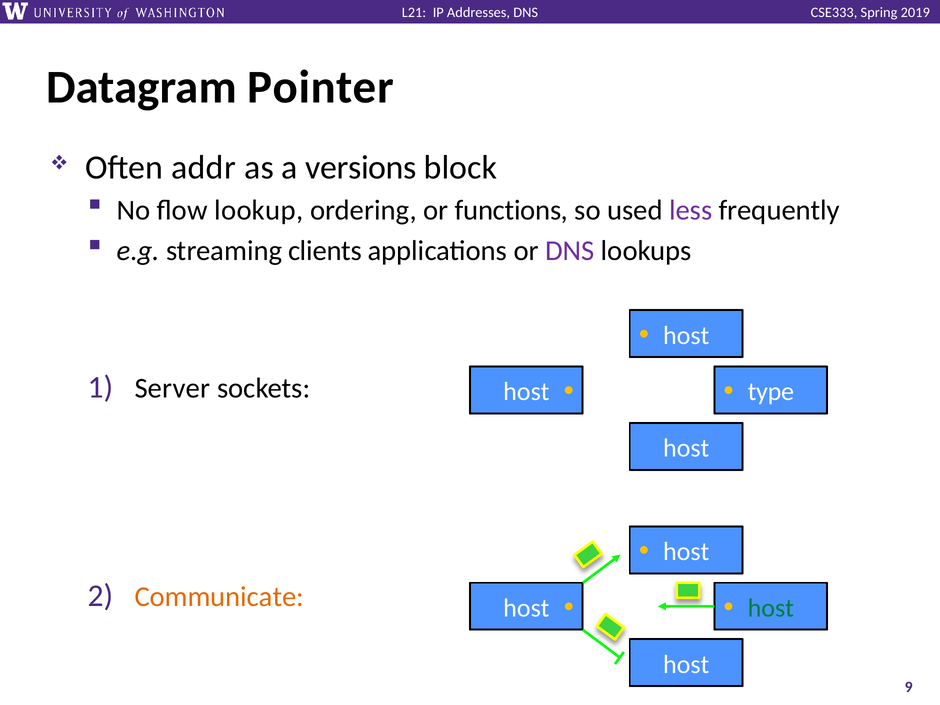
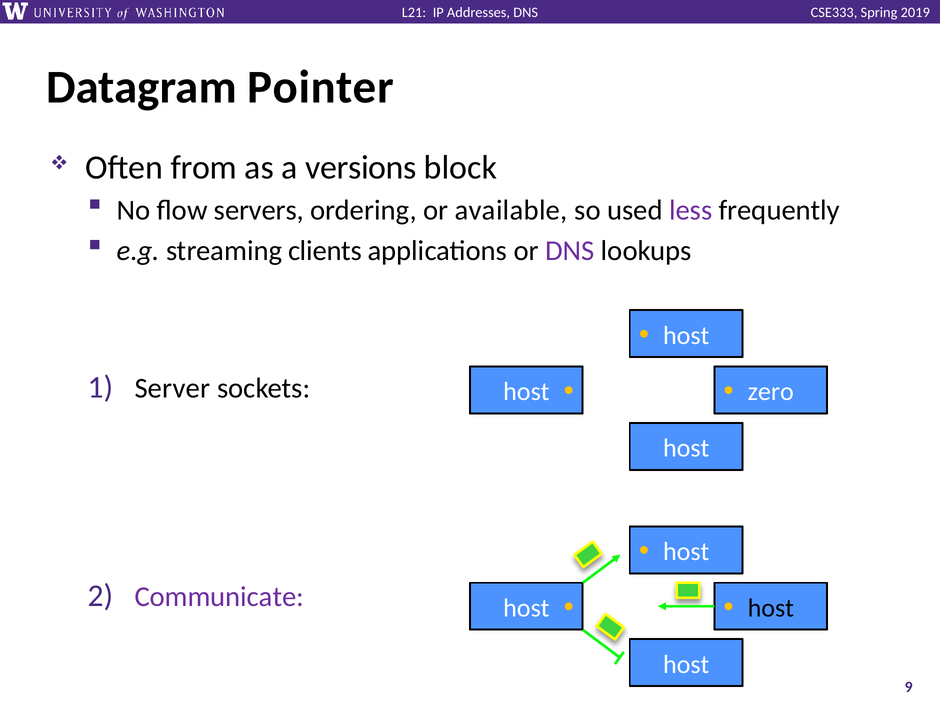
addr: addr -> from (204, 167)
lookup: lookup -> servers (259, 210)
functions: functions -> available (511, 210)
type: type -> zero (771, 392)
Communicate colour: orange -> purple (219, 597)
host colour: green -> black (771, 608)
